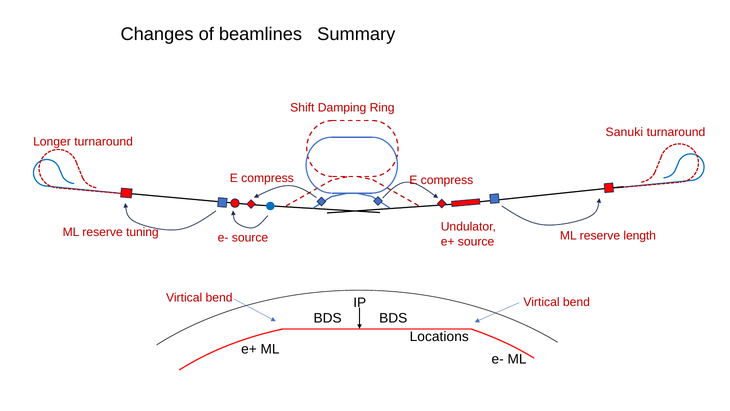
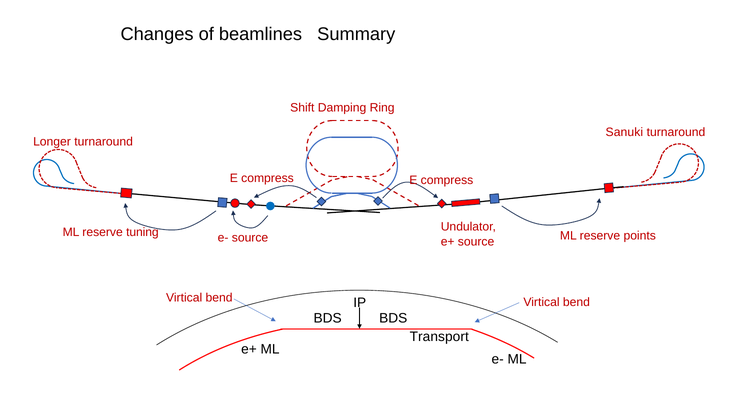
length: length -> points (640, 236)
Locations: Locations -> Transport (439, 336)
